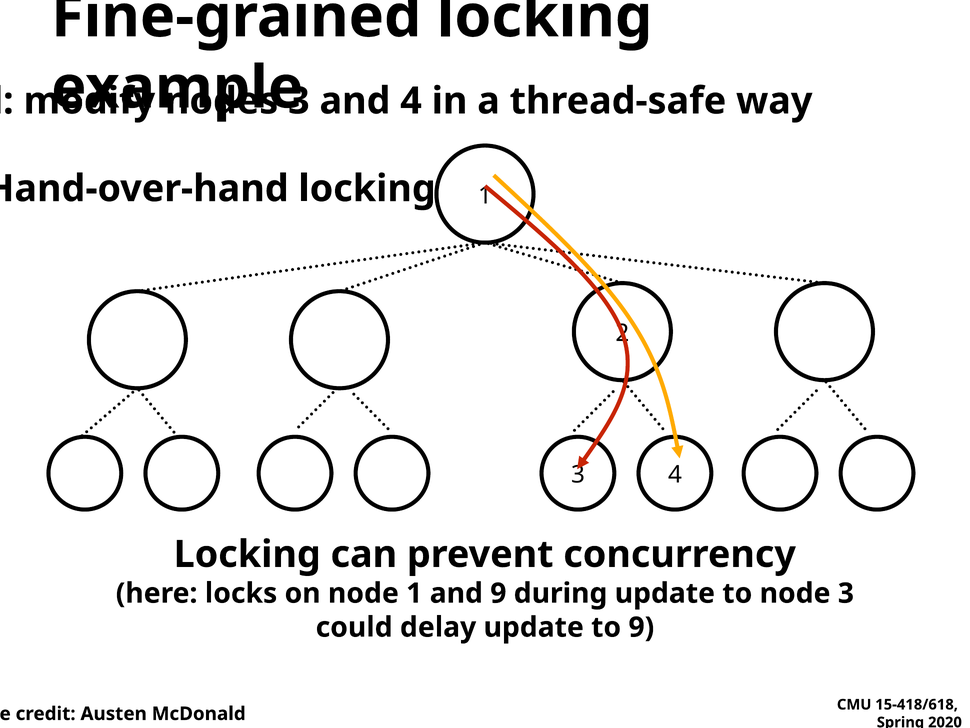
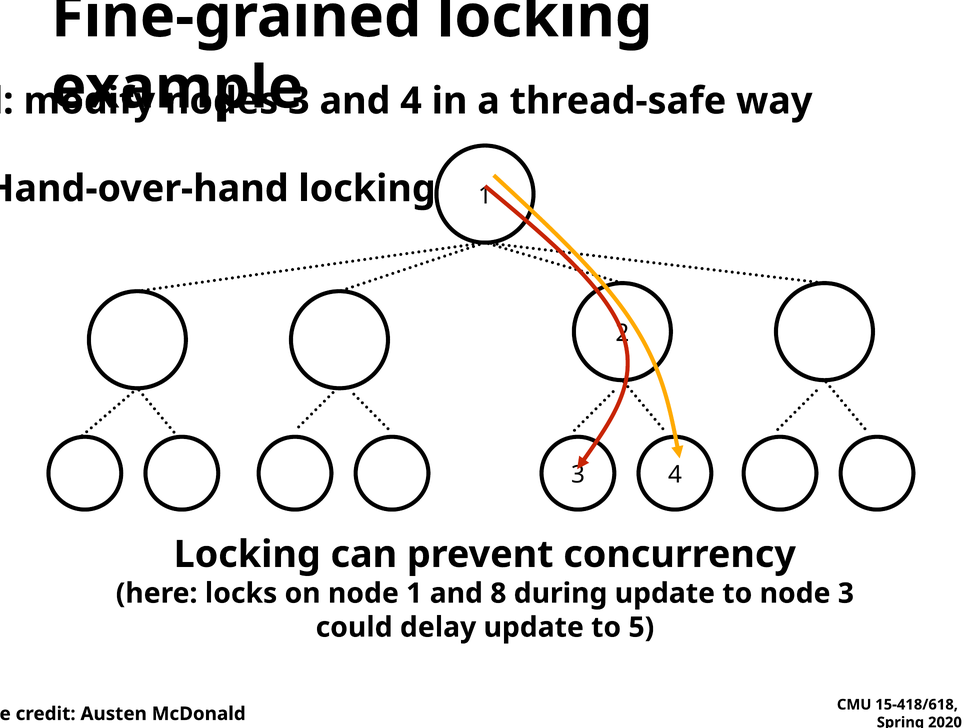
and 9: 9 -> 8 (498, 593)
to 9: 9 -> 5 (641, 627)
